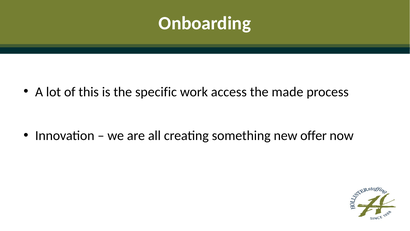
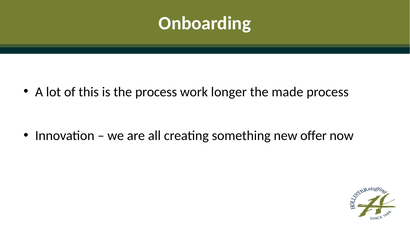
the specific: specific -> process (156, 92)
access: access -> longer (229, 92)
